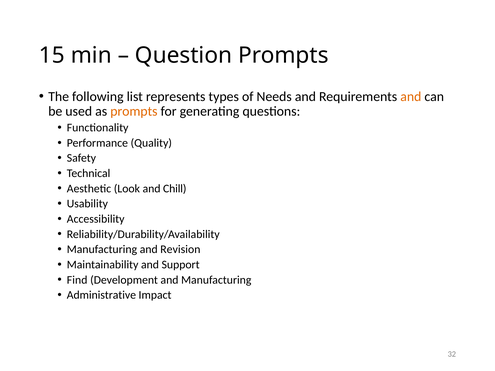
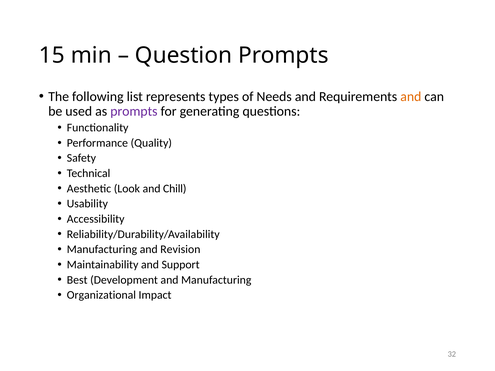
prompts colour: orange -> purple (134, 111)
Find: Find -> Best (77, 280)
Administrative: Administrative -> Organizational (101, 295)
